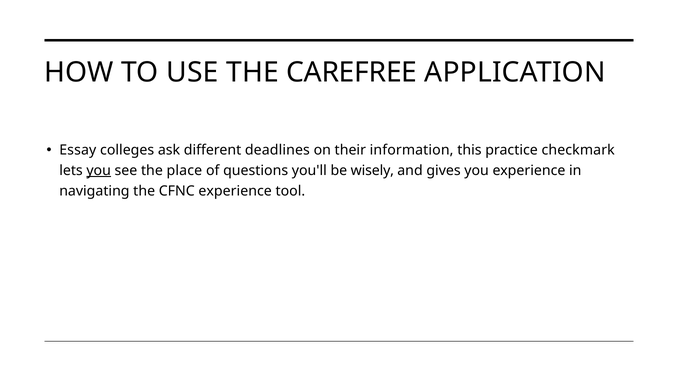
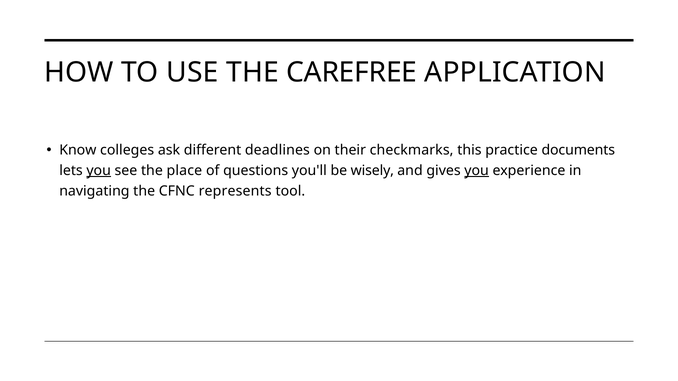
Essay: Essay -> Know (78, 150)
information: information -> checkmarks (412, 150)
checkmark: checkmark -> documents (578, 150)
you underline: none -> present (477, 171)
CFNC experience: experience -> represents (235, 191)
